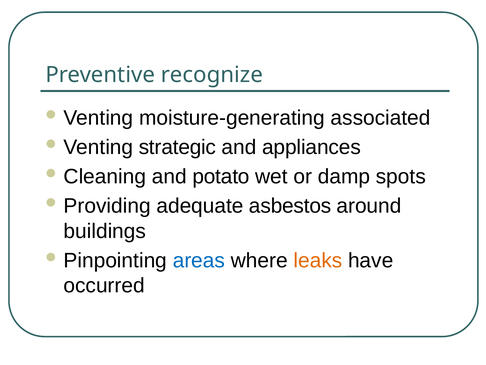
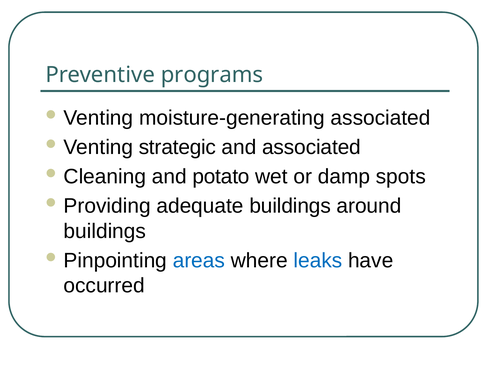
recognize: recognize -> programs (212, 75)
and appliances: appliances -> associated (311, 147)
adequate asbestos: asbestos -> buildings (290, 206)
leaks colour: orange -> blue (318, 260)
